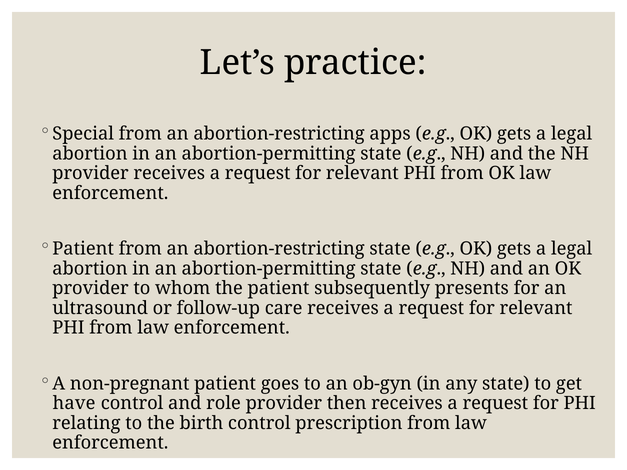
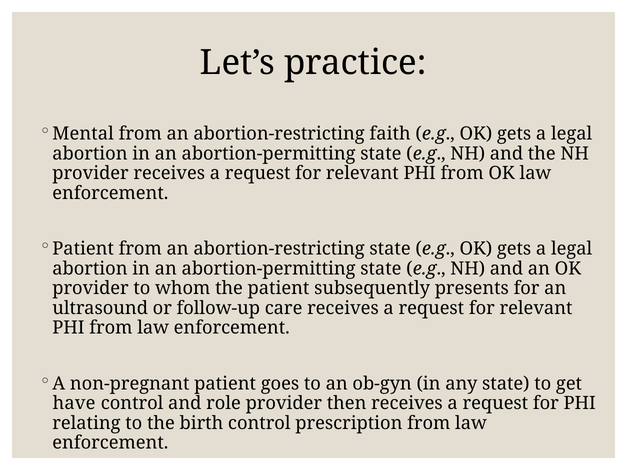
Special: Special -> Mental (83, 134)
apps: apps -> faith (390, 134)
